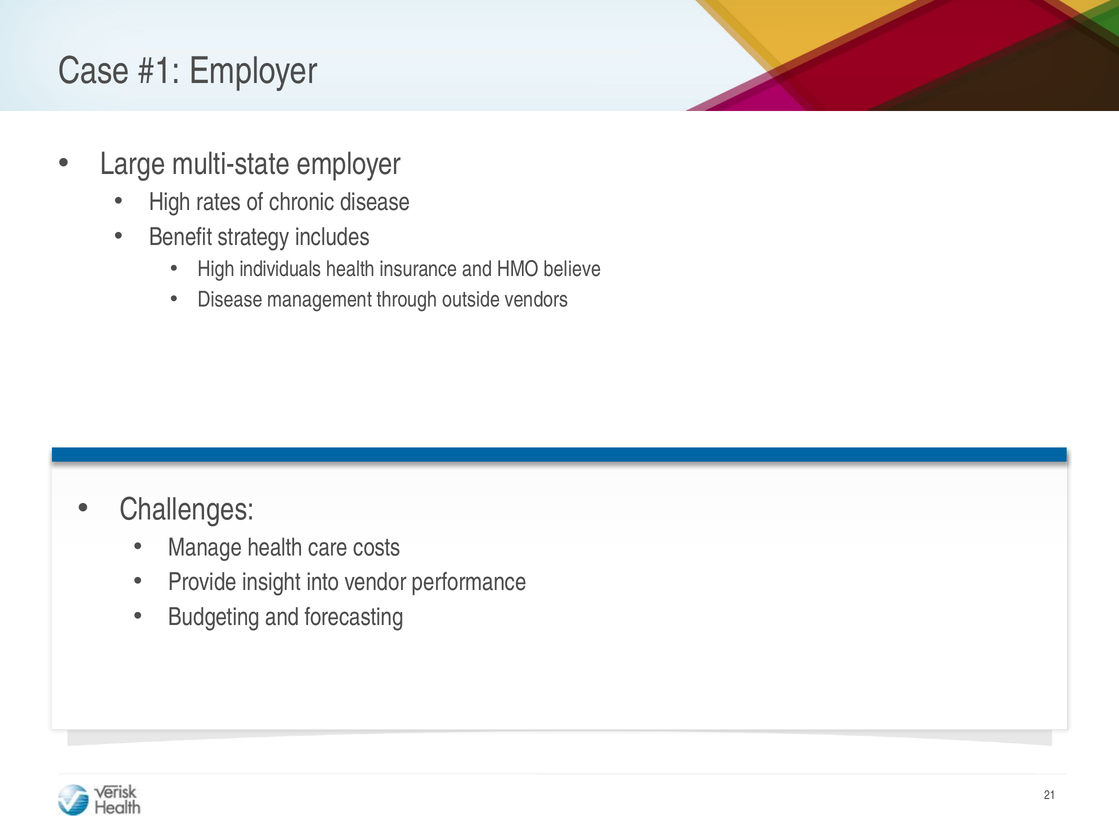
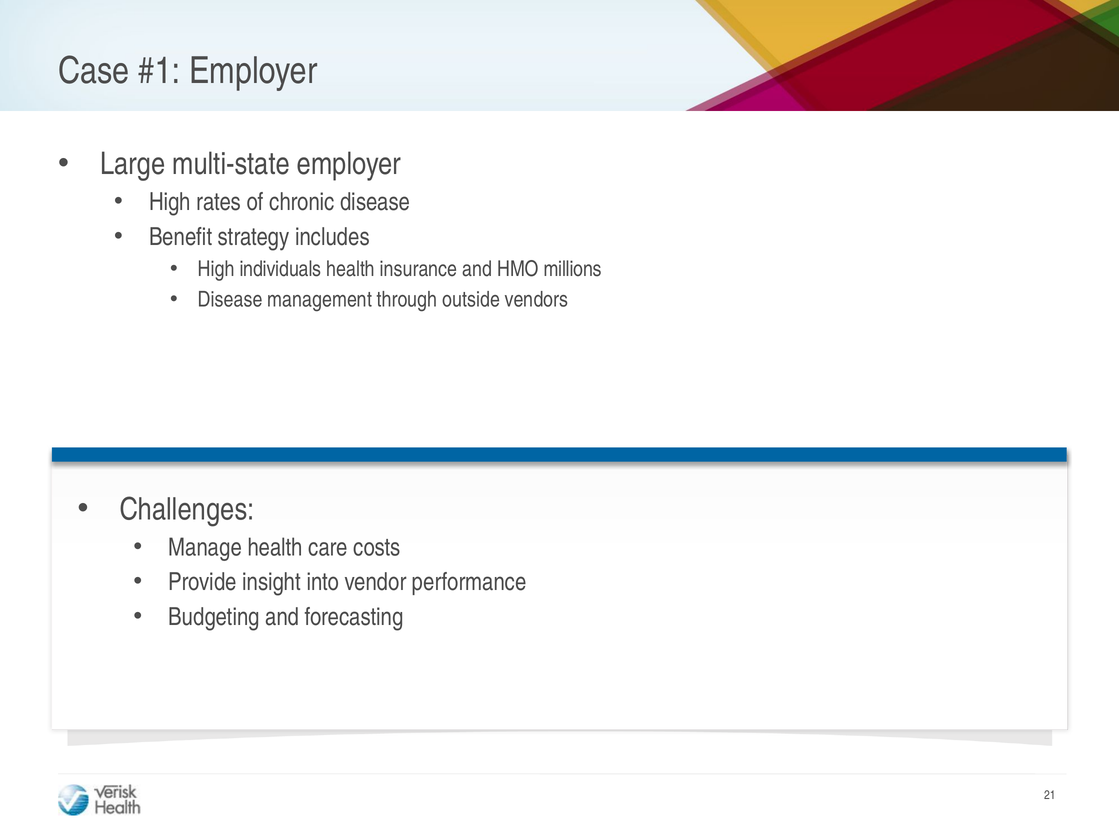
believe: believe -> millions (573, 269)
